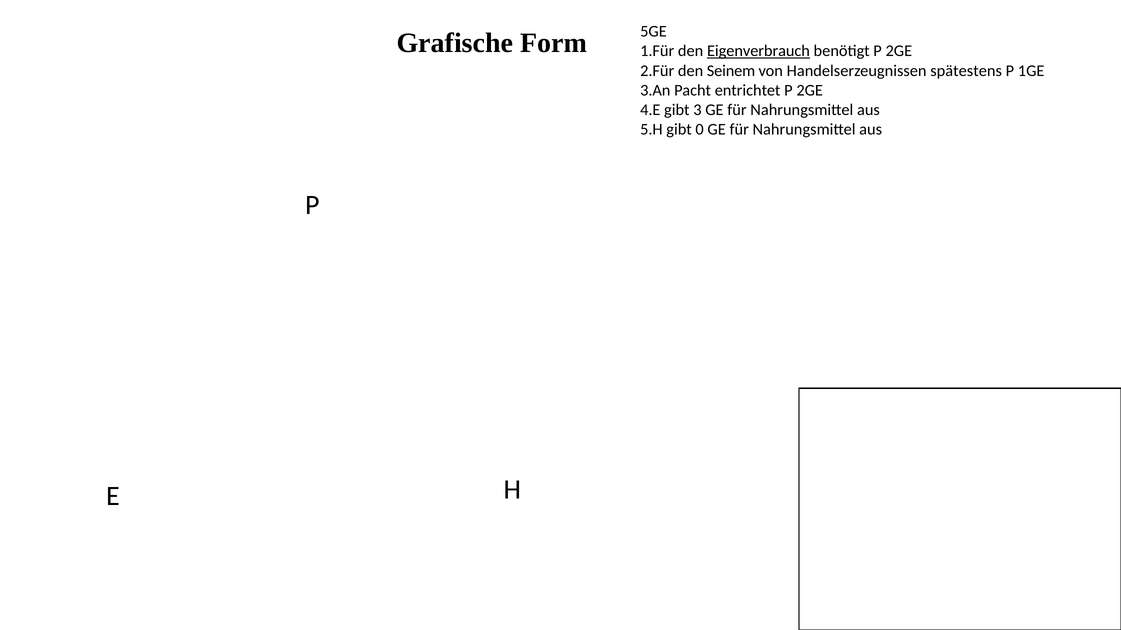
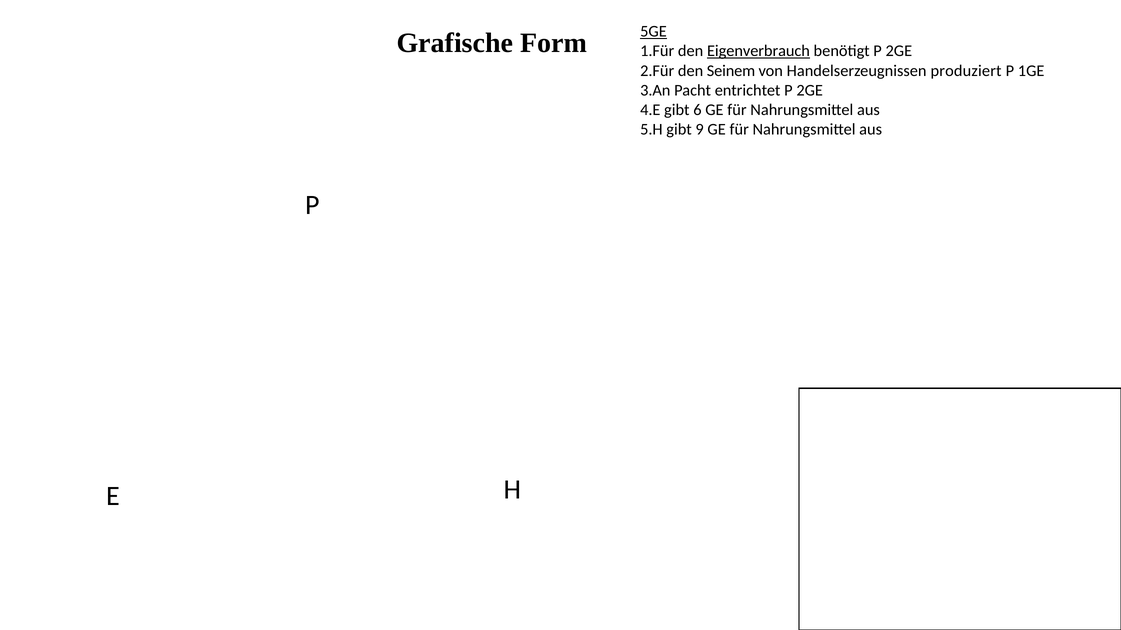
5GE underline: none -> present (653, 31)
spätestens: spätestens -> produziert (966, 71)
3: 3 -> 6 (697, 110)
0: 0 -> 9 (700, 130)
